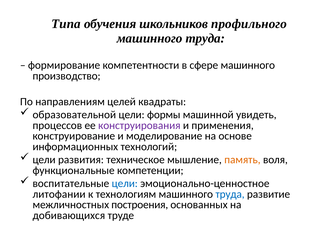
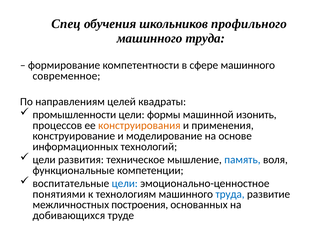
Типа: Типа -> Спец (66, 24)
производство: производство -> современное (66, 76)
образовательной: образовательной -> промышленности (74, 114)
увидеть: увидеть -> изонить (256, 114)
конструирования colour: purple -> orange (139, 125)
память colour: orange -> blue (242, 159)
литофании: литофании -> понятиями (59, 194)
